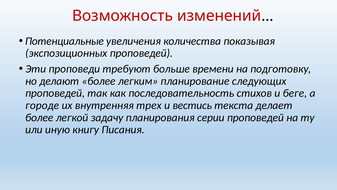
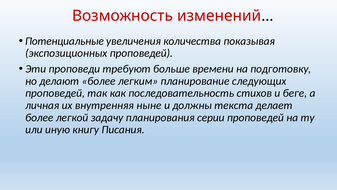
городе: городе -> личная (42, 105)
трех: трех -> ныне (149, 105)
вестись: вестись -> должны (192, 105)
